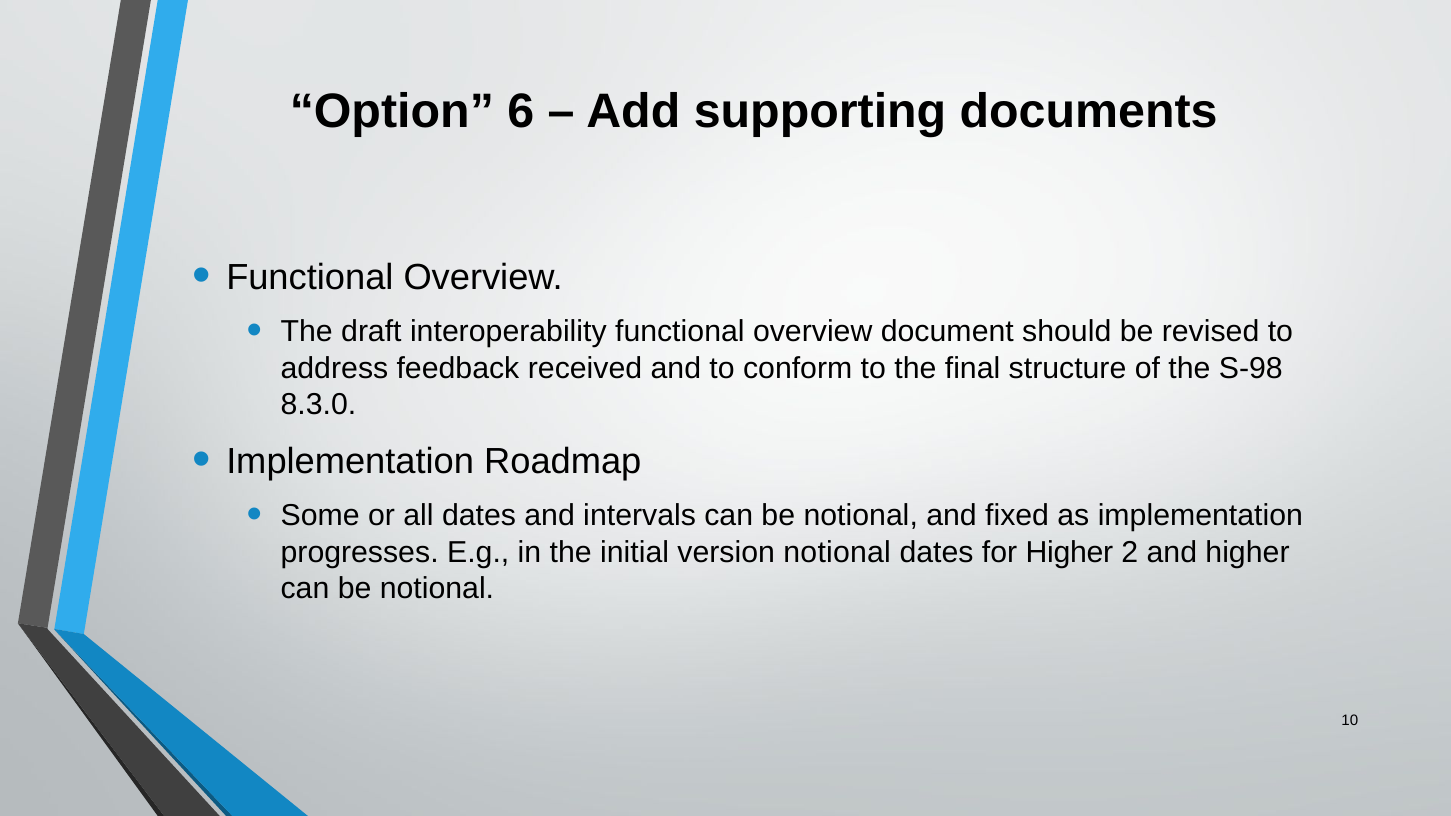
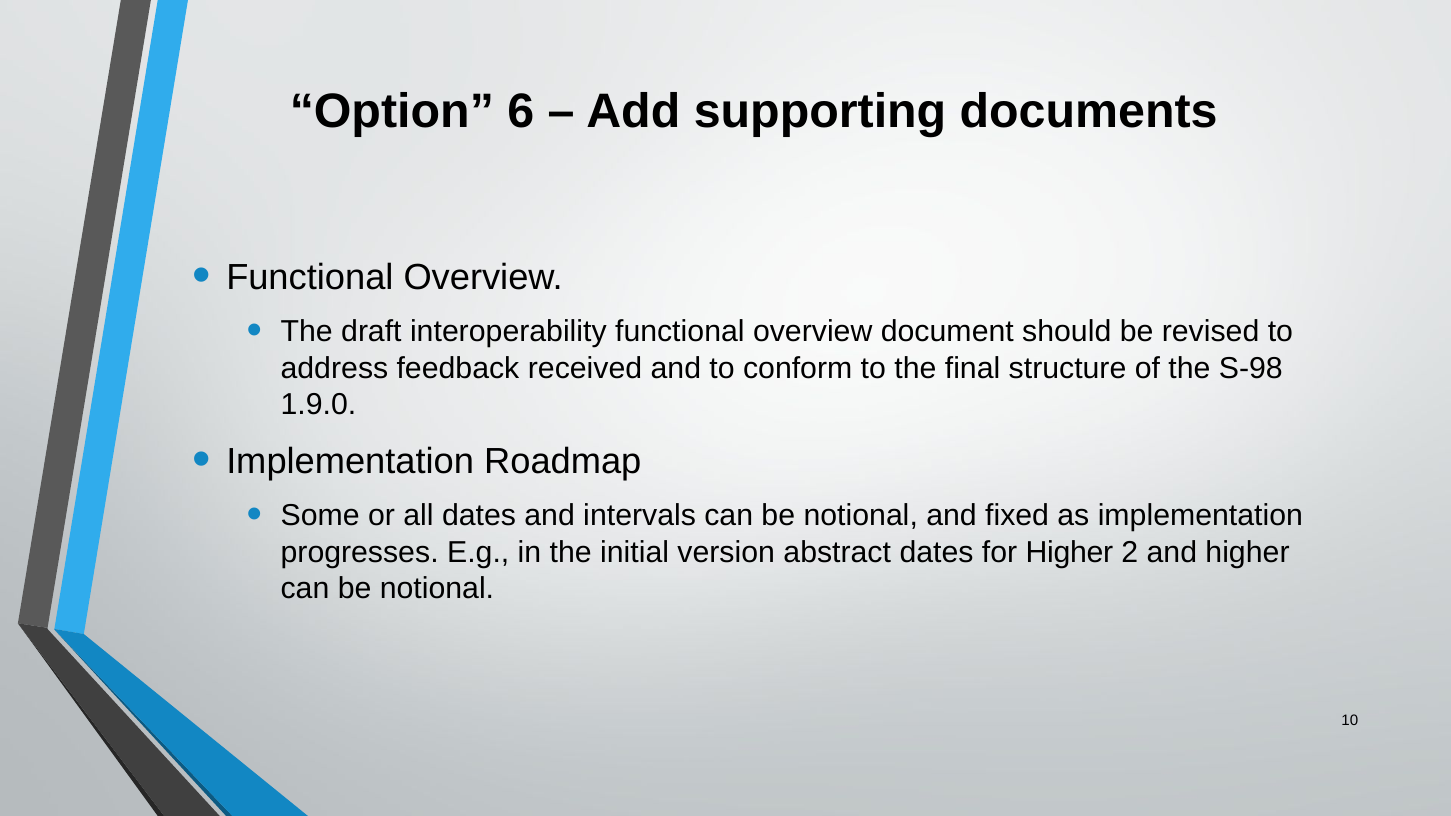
8.3.0: 8.3.0 -> 1.9.0 (318, 405)
version notional: notional -> abstract (837, 552)
